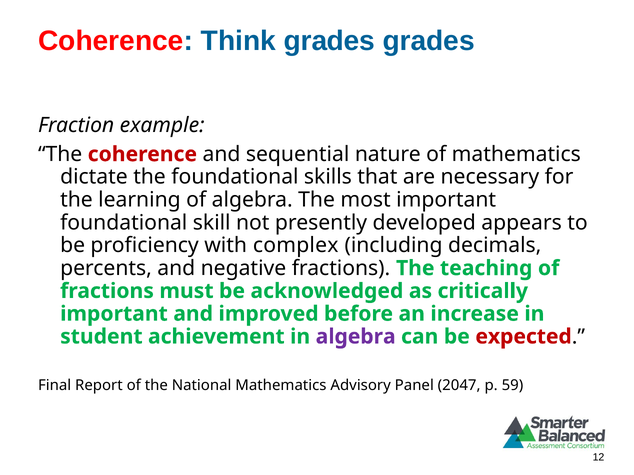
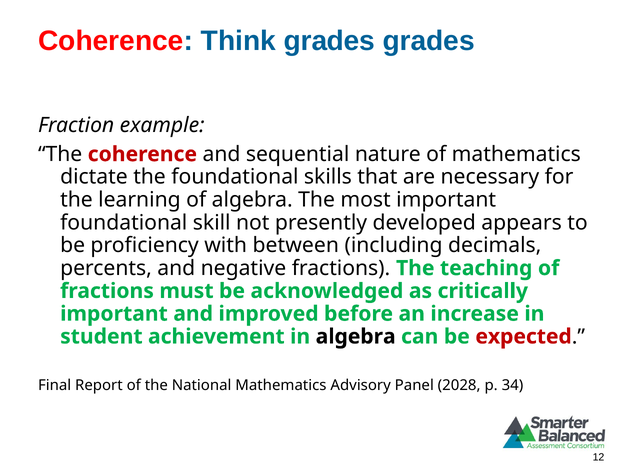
complex: complex -> between (296, 246)
algebra colour: purple -> black (356, 337)
2047: 2047 -> 2028 (459, 386)
59: 59 -> 34 (512, 386)
